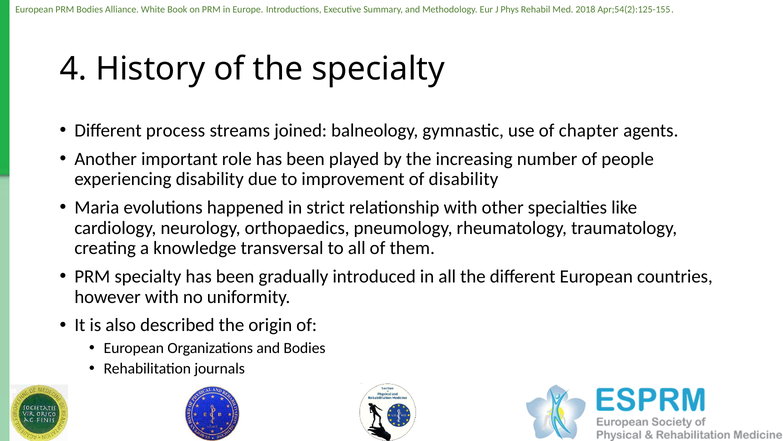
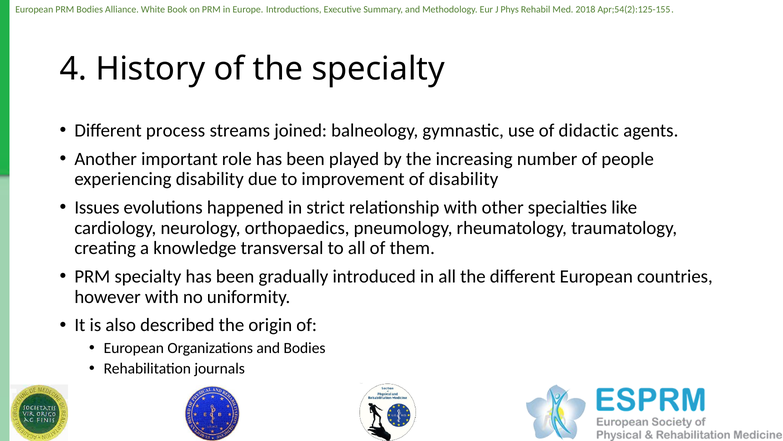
chapter: chapter -> didactic (589, 130)
Maria: Maria -> Issues (97, 207)
